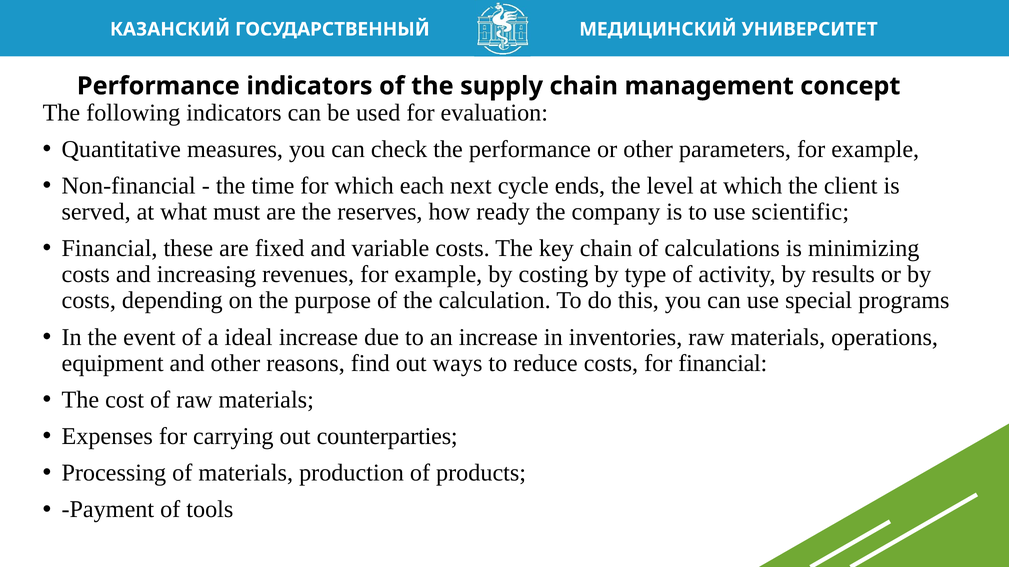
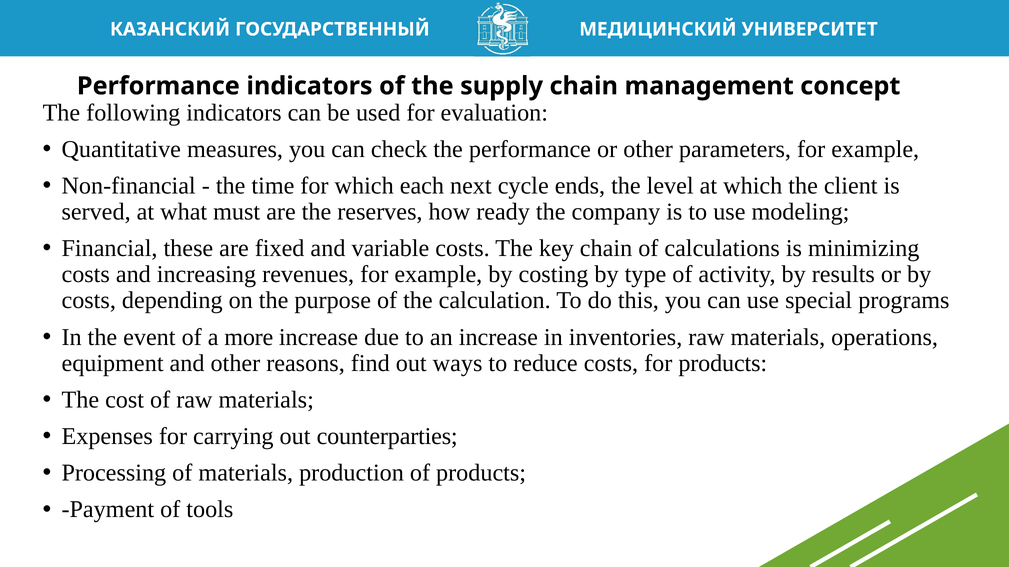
scientific: scientific -> modeling (800, 212)
ideal: ideal -> more (249, 337)
for financial: financial -> products (723, 364)
